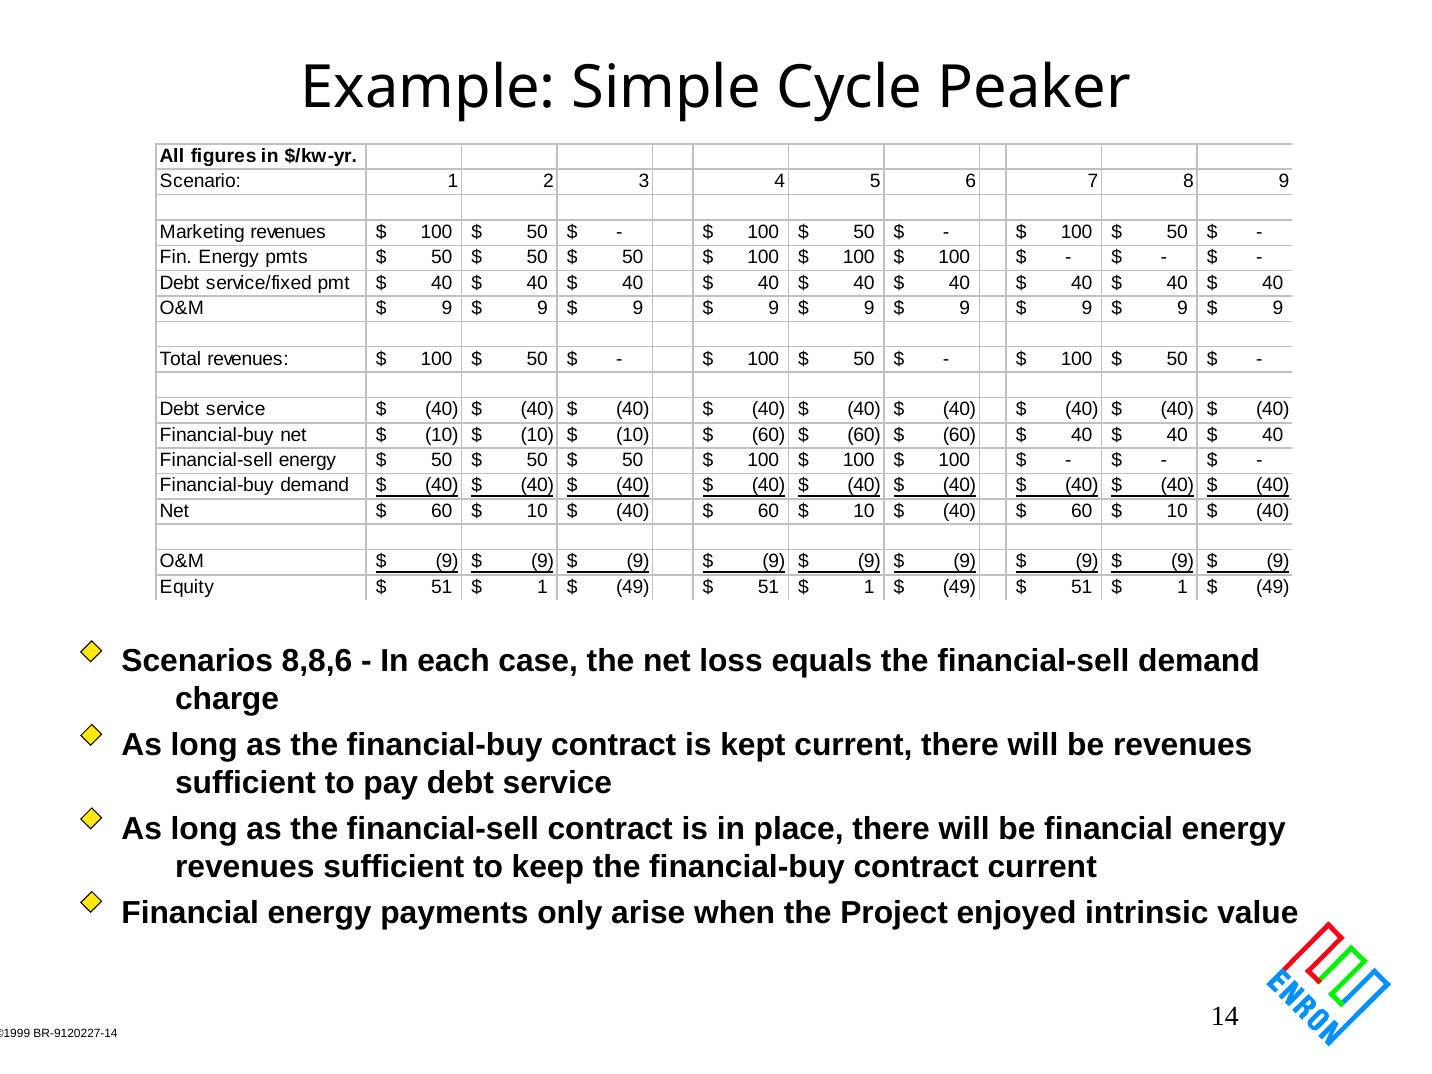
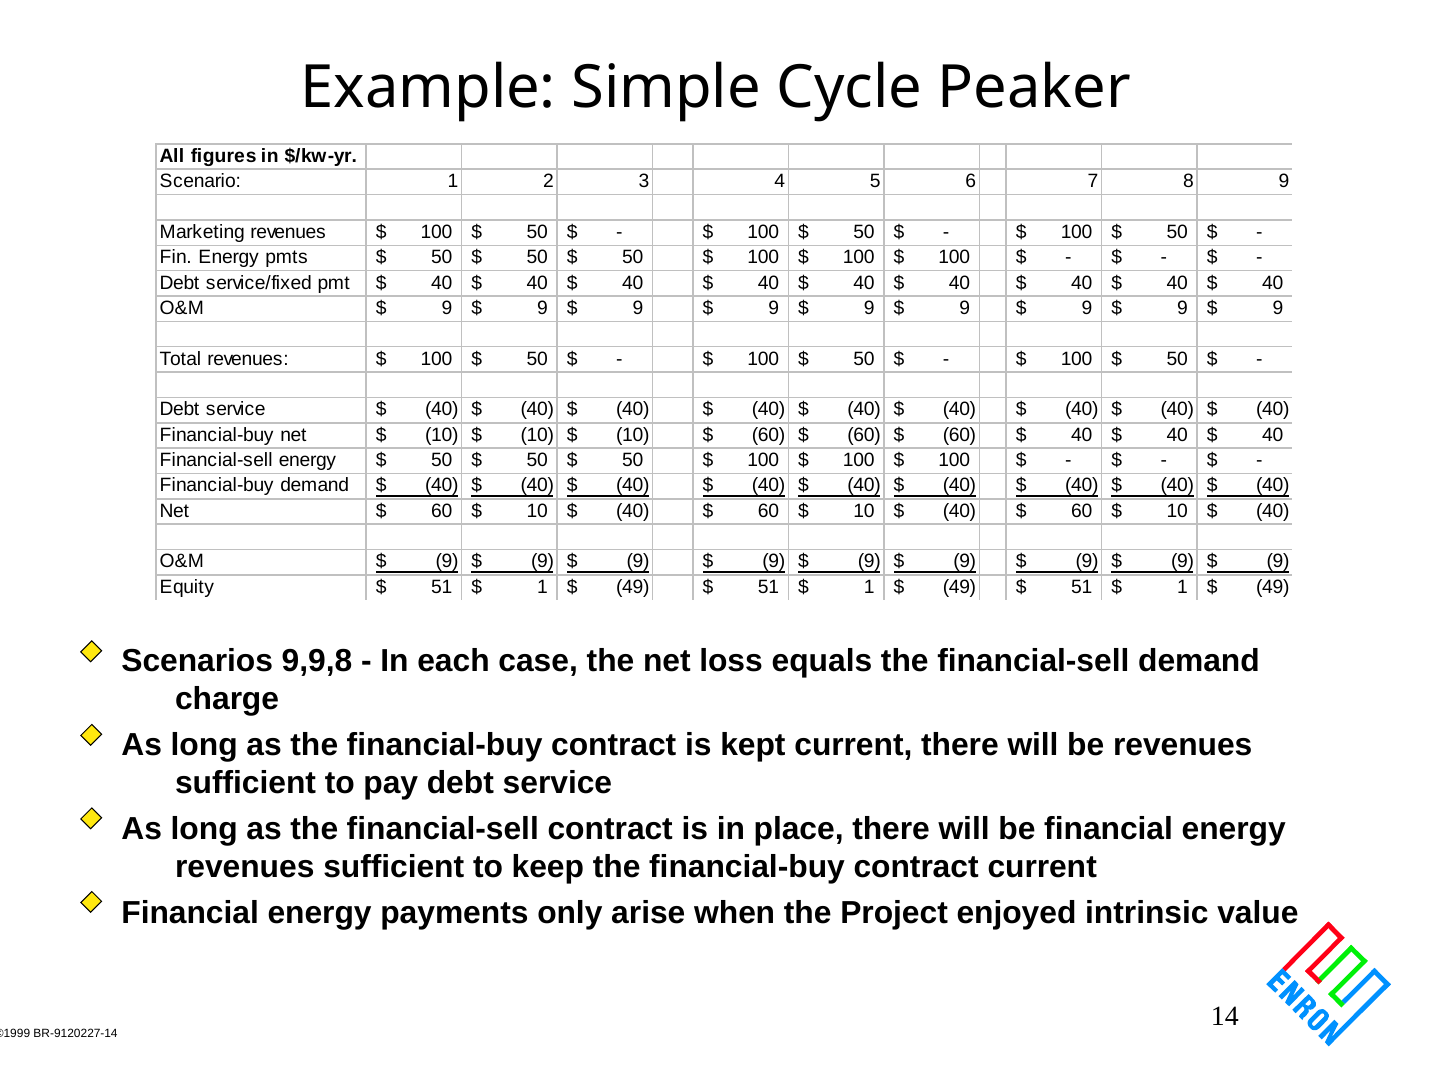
8,8,6: 8,8,6 -> 9,9,8 (317, 661)
